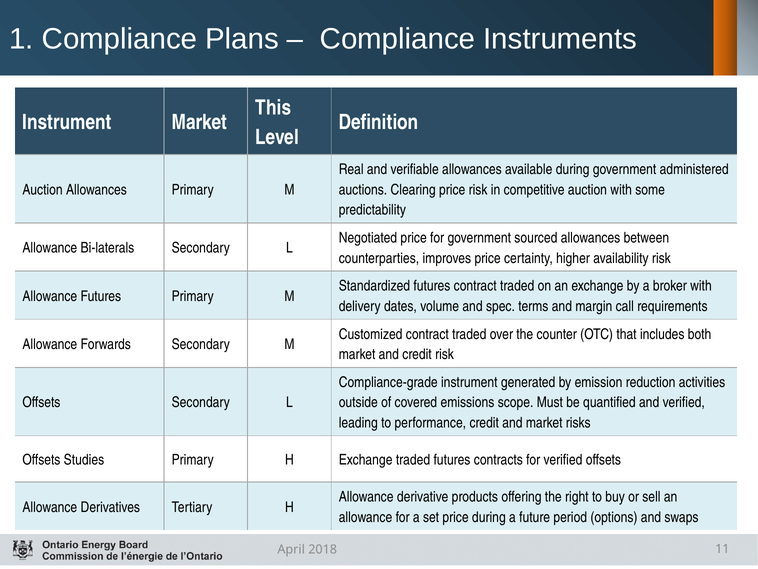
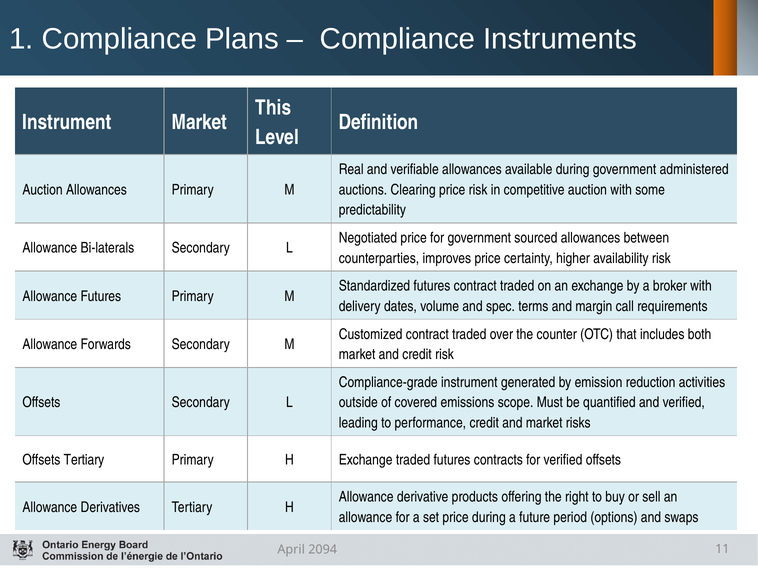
Offsets Studies: Studies -> Tertiary (84, 460)
2018: 2018 -> 2094 (323, 549)
